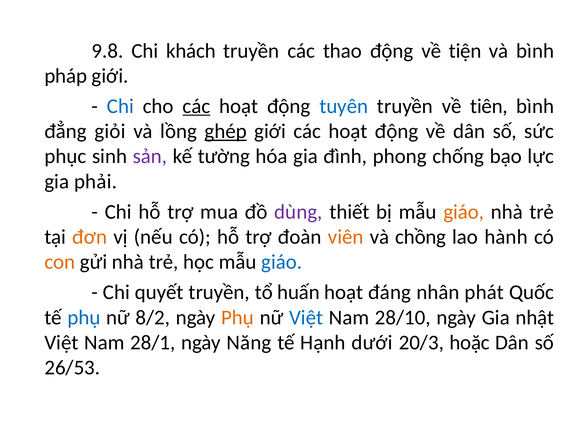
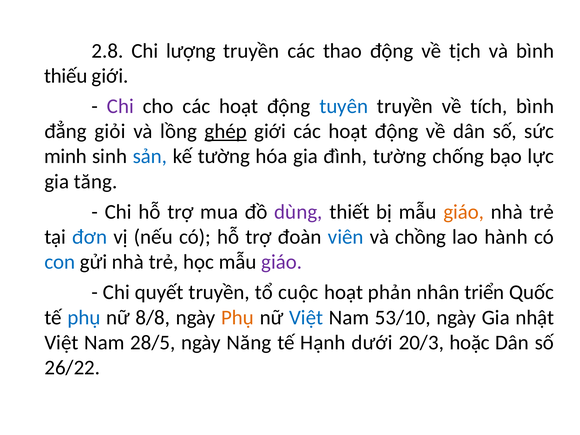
9.8: 9.8 -> 2.8 (107, 51)
khách: khách -> lượng (191, 51)
tiện: tiện -> tịch (465, 51)
pháp: pháp -> thiếu (66, 76)
Chi colour: blue -> purple (120, 106)
các underline: present -> none (196, 106)
tiên: tiên -> tích (489, 106)
phục: phục -> minh (66, 156)
sản colour: purple -> blue (150, 156)
đình phong: phong -> tường (400, 156)
phải: phải -> tăng (96, 182)
đơn colour: orange -> blue (90, 237)
viên colour: orange -> blue (346, 237)
con colour: orange -> blue (60, 262)
giáo colour: blue -> purple (282, 262)
huấn: huấn -> cuộc (298, 292)
đáng: đáng -> phản (390, 292)
phát: phát -> triển (484, 292)
8/2: 8/2 -> 8/8 (153, 317)
28/10: 28/10 -> 53/10 (403, 317)
28/1: 28/1 -> 28/5 (153, 343)
26/53: 26/53 -> 26/22 (72, 368)
